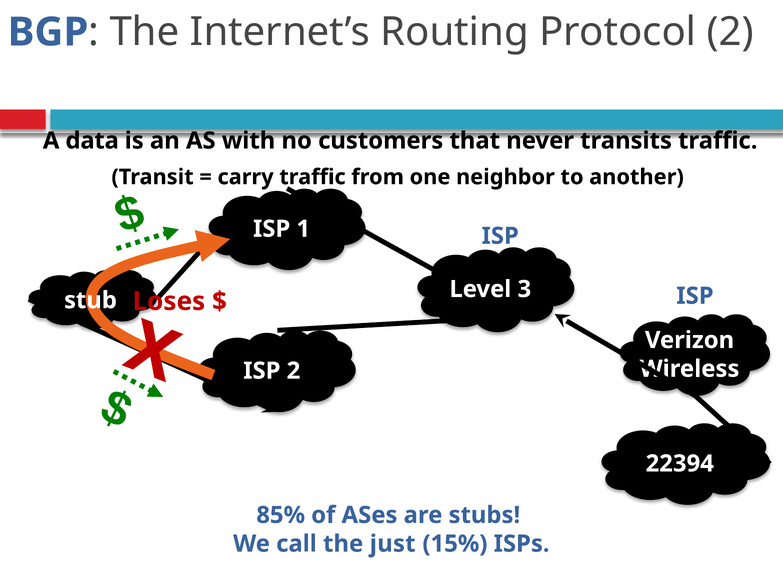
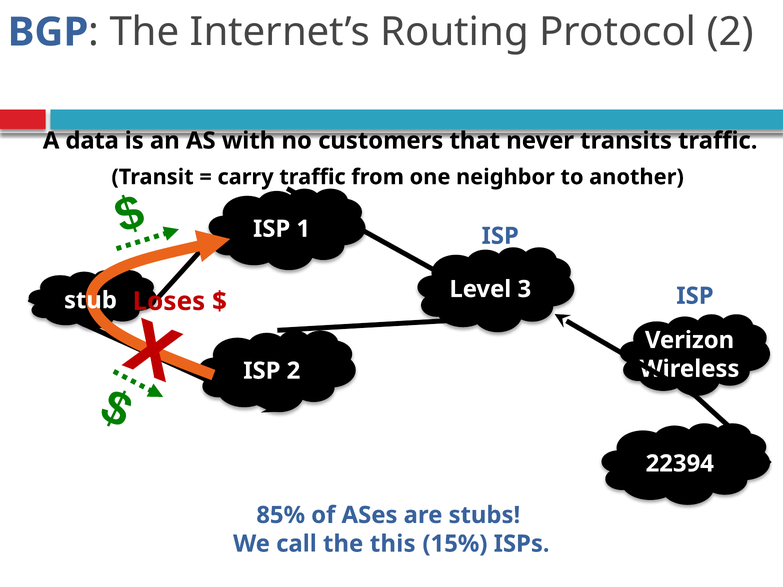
just: just -> this (393, 544)
